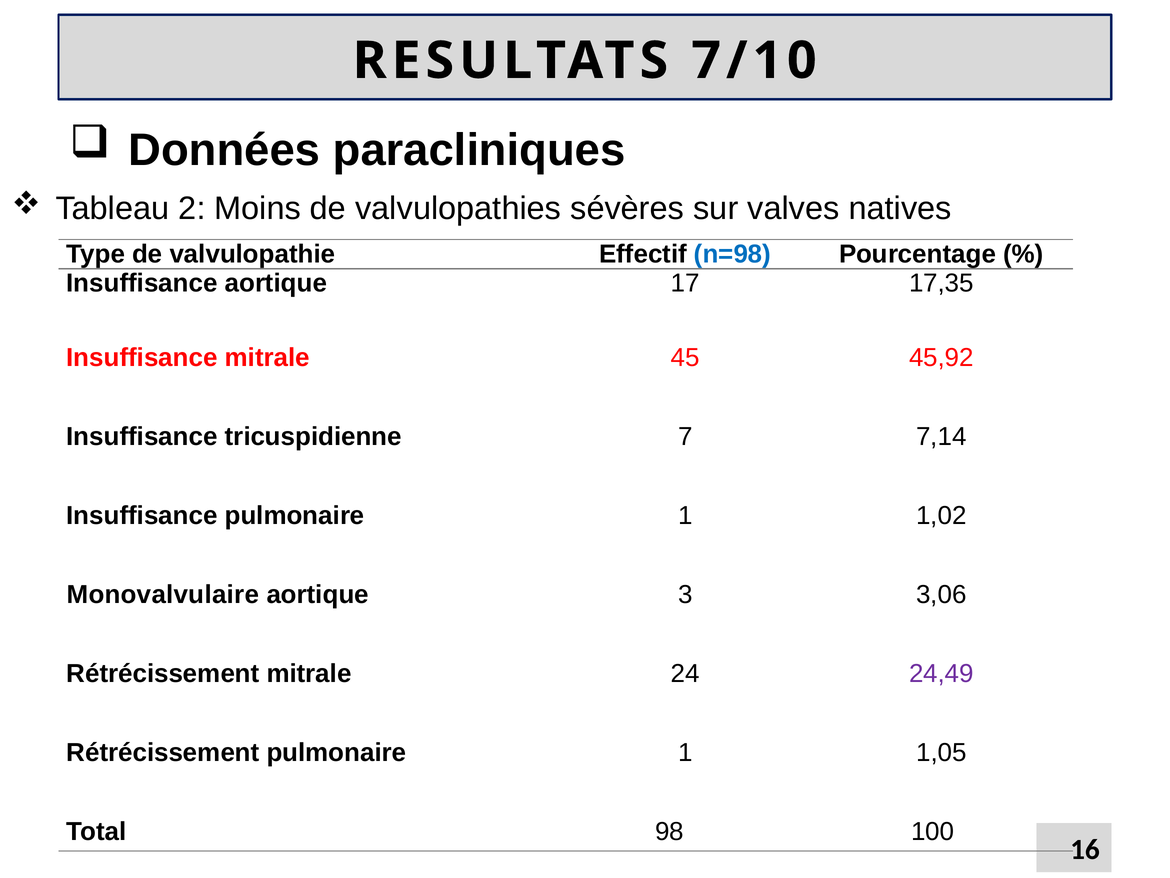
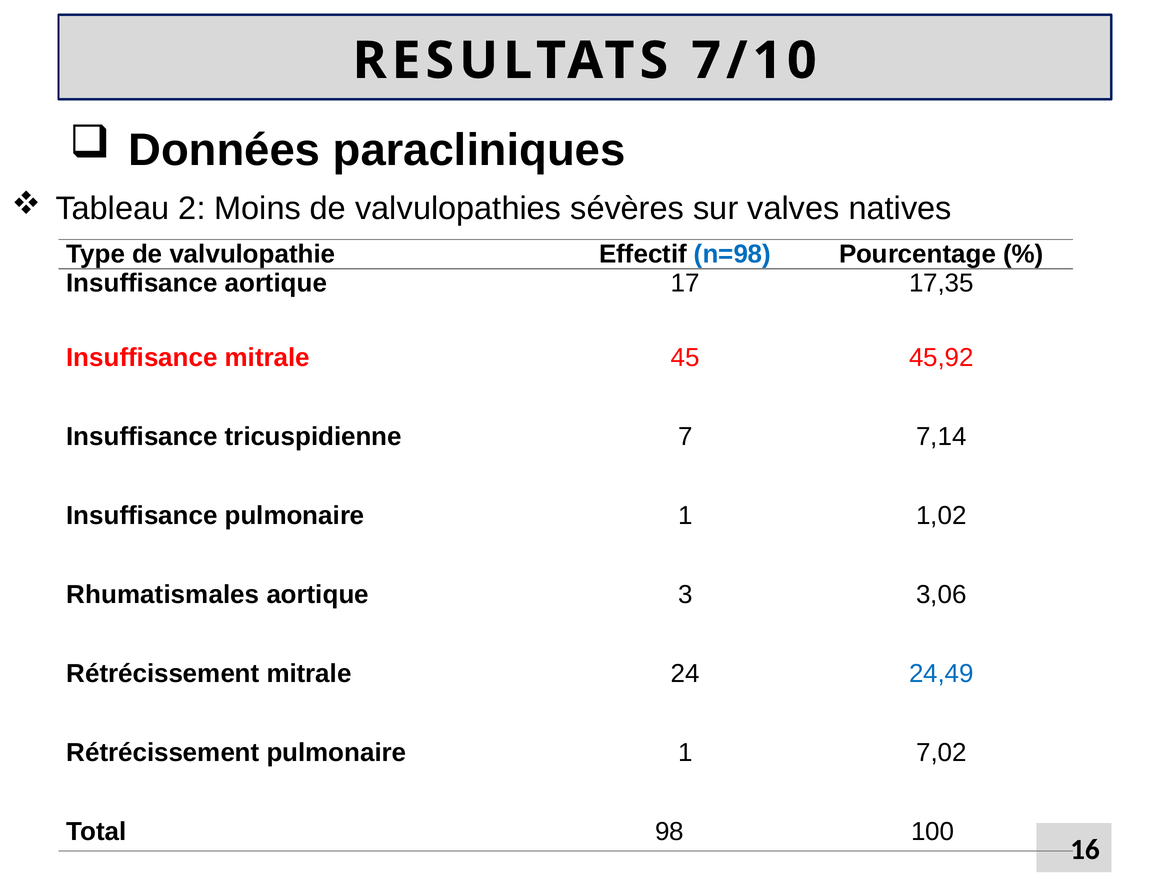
Monovalvulaire: Monovalvulaire -> Rhumatismales (163, 594)
24,49 colour: purple -> blue (941, 673)
1,05: 1,05 -> 7,02 (941, 752)
